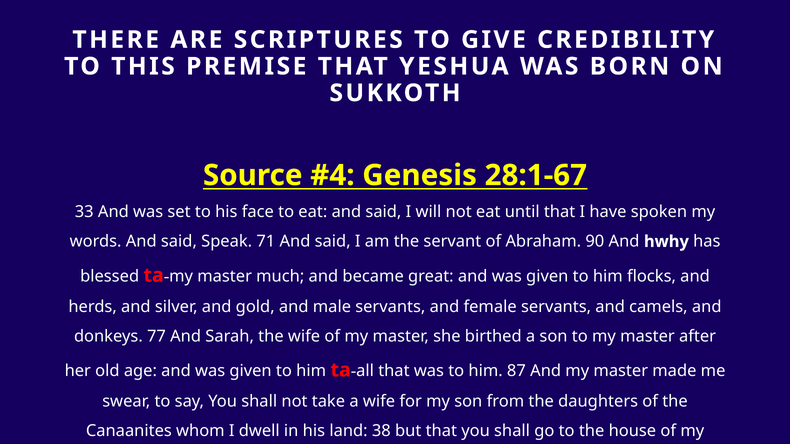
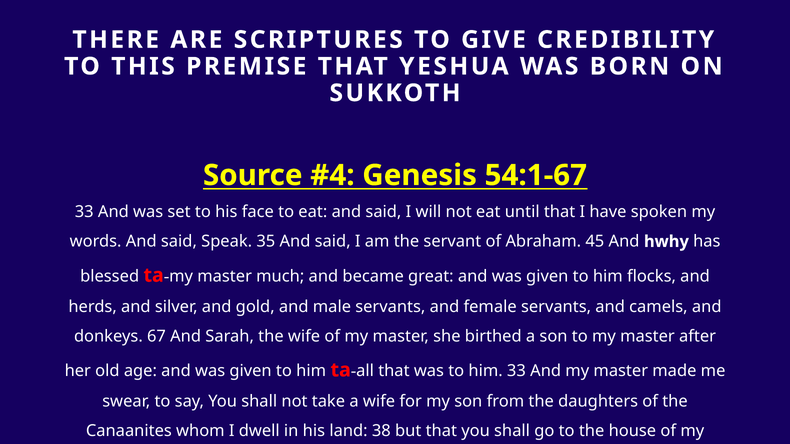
28:1-67: 28:1-67 -> 54:1-67 (536, 175)
71: 71 -> 35 (266, 242)
90: 90 -> 45 (595, 242)
77: 77 -> 67 (156, 336)
him 87: 87 -> 33 (516, 371)
